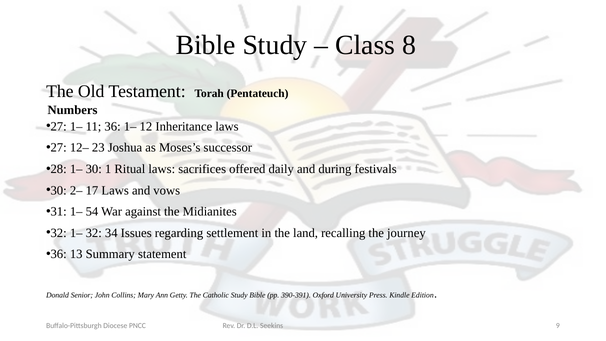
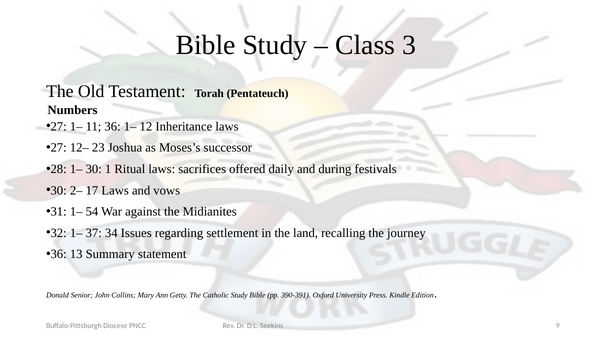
8: 8 -> 3 (409, 45)
32: 32 -> 37 (94, 233)
